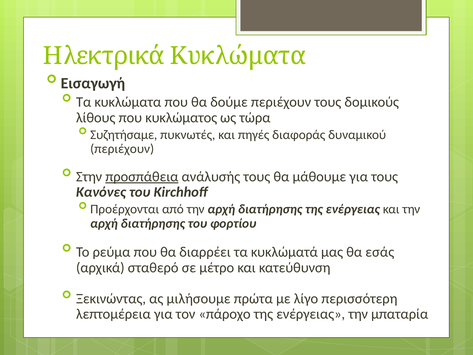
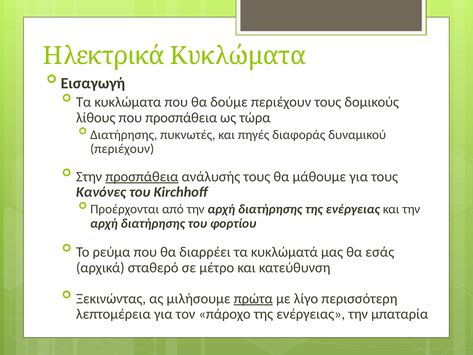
που κυκλώματος: κυκλώματος -> προσπάθεια (181, 118)
Συζητήσαμε: Συζητήσαμε -> Διατήρησης (124, 135)
πρώτα underline: none -> present (253, 298)
